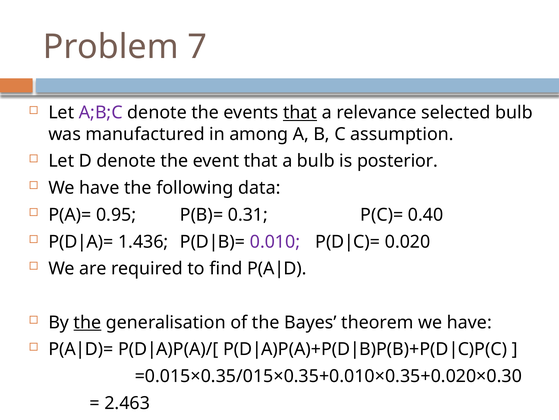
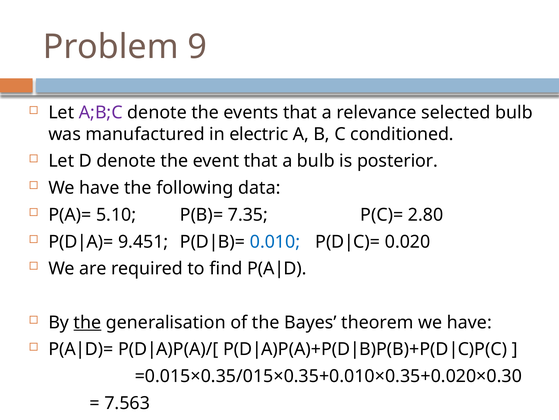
7: 7 -> 9 (197, 47)
that underline: present -> none (300, 113)
among: among -> electric (259, 134)
assumption: assumption -> conditioned (402, 134)
0.95: 0.95 -> 5.10 (116, 214)
0.31: 0.31 -> 7.35 (248, 214)
0.40: 0.40 -> 2.80 (426, 214)
0.010 colour: purple -> blue (275, 241)
1.436: 1.436 -> 9.451 (143, 241)
2.463: 2.463 -> 7.563 (127, 402)
